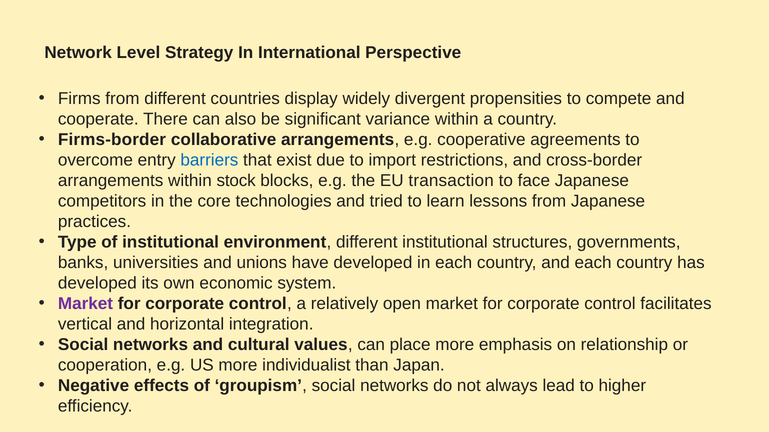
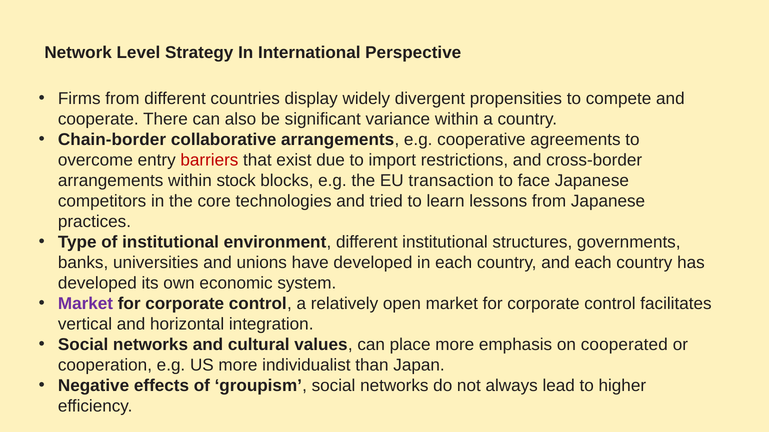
Firms-border: Firms-border -> Chain-border (112, 140)
barriers colour: blue -> red (209, 160)
relationship: relationship -> cooperated (624, 345)
